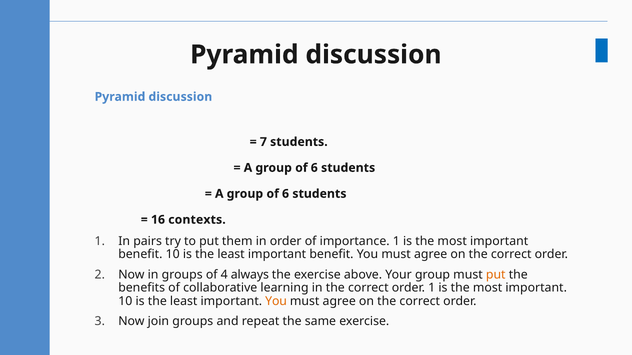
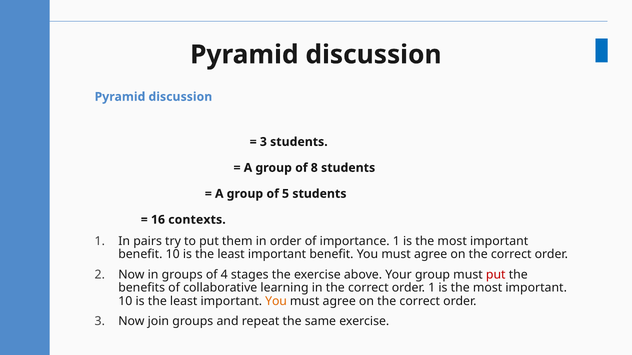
7: 7 -> 3 (263, 142)
6: 6 -> 8 (314, 168)
6: 6 -> 5 (286, 194)
always: always -> stages (250, 275)
put colour: orange -> red (496, 275)
